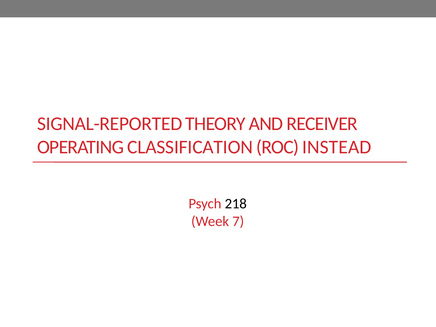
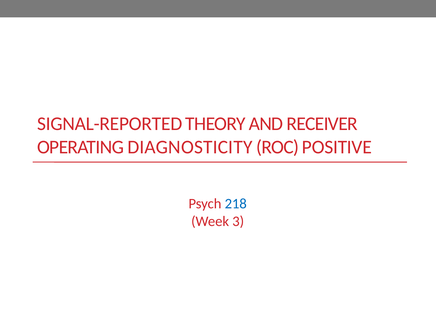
CLASSIFICATION: CLASSIFICATION -> DIAGNOSTICITY (190, 147)
INSTEAD: INSTEAD -> POSITIVE (337, 147)
218 colour: black -> blue (236, 204)
7: 7 -> 3 (238, 221)
